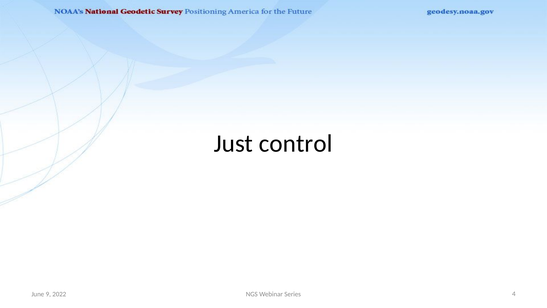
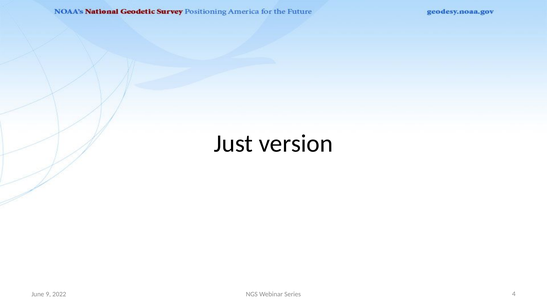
control: control -> version (296, 143)
